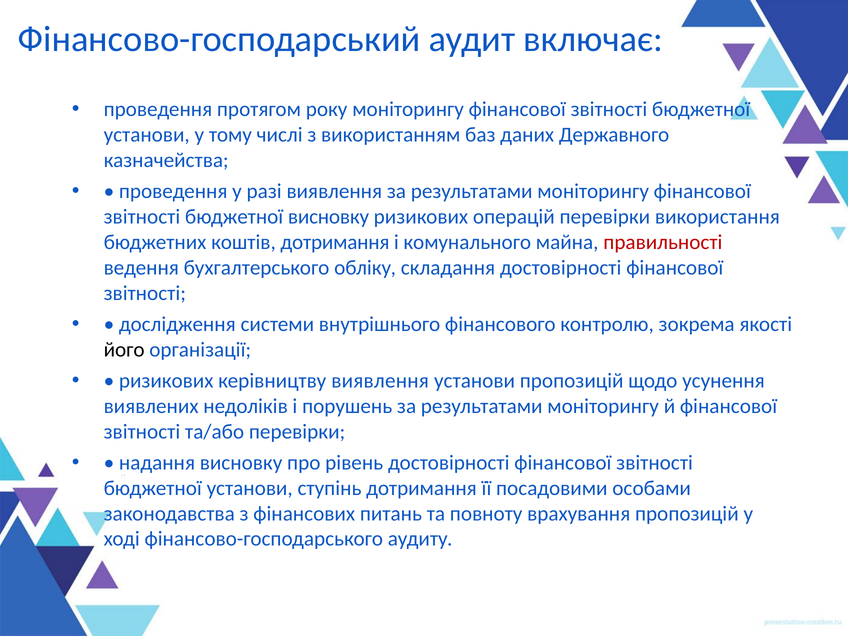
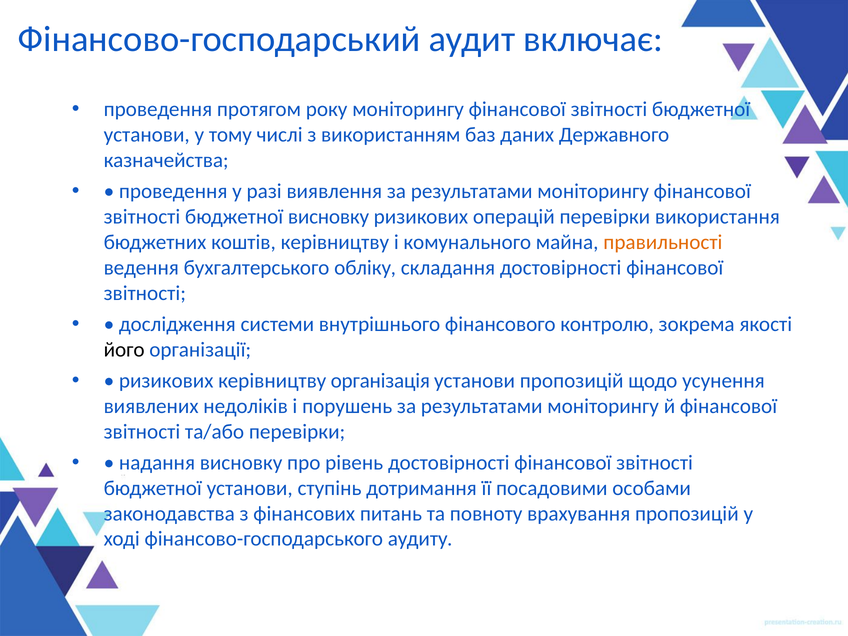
коштів дотримання: дотримання -> керівництву (335, 242)
правильності colour: red -> orange (663, 242)
керівництву виявлення: виявлення -> організація (380, 381)
